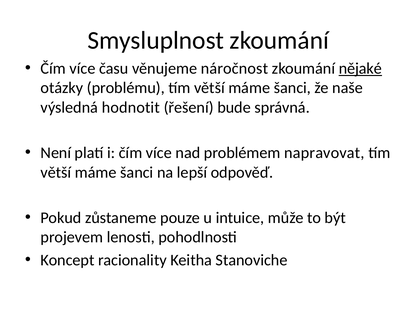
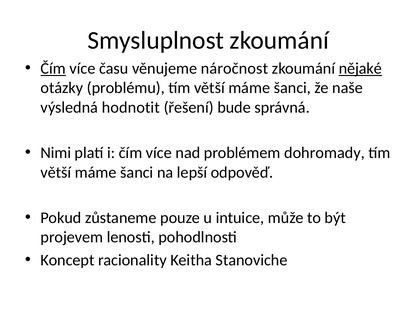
Čím underline: none -> present (53, 68)
Není: Není -> Nimi (56, 153)
napravovat: napravovat -> dohromady (324, 153)
